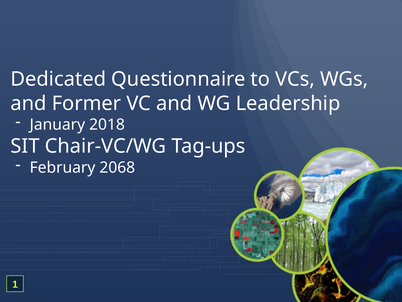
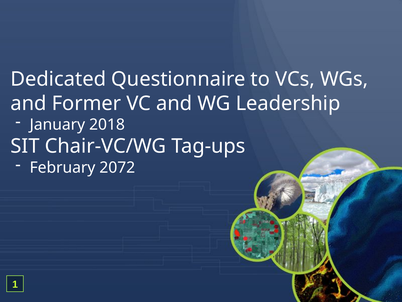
2068: 2068 -> 2072 (117, 167)
